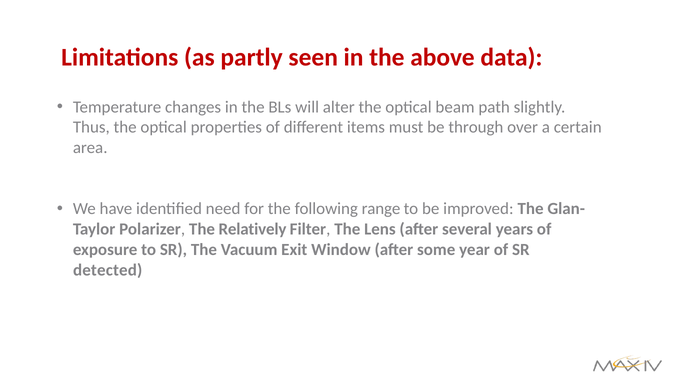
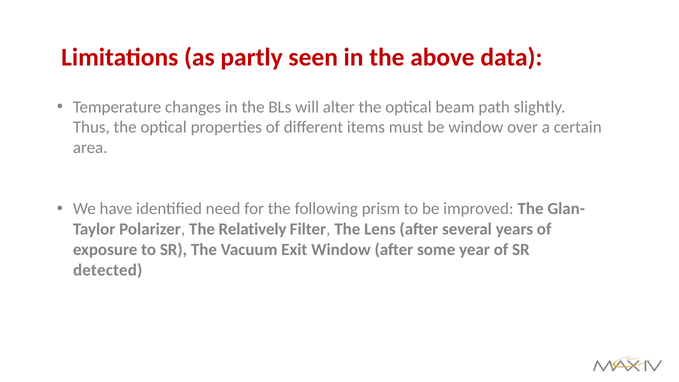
be through: through -> window (476, 127)
range: range -> prism (381, 209)
